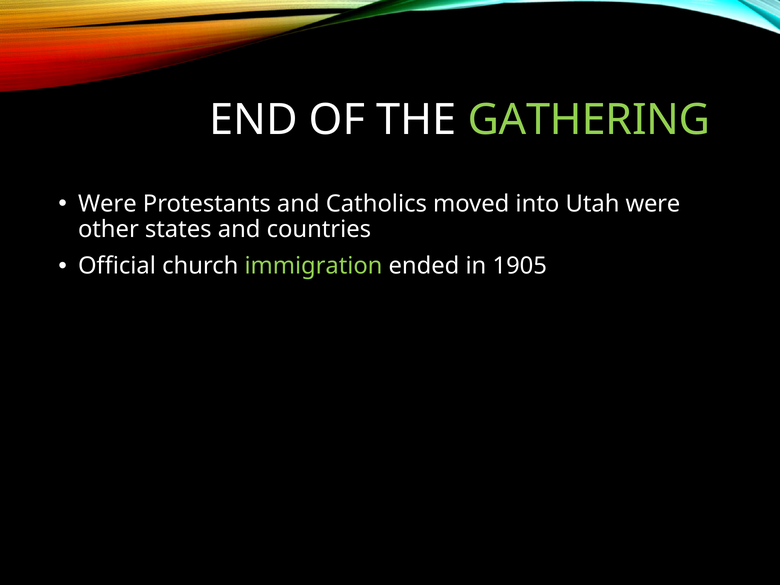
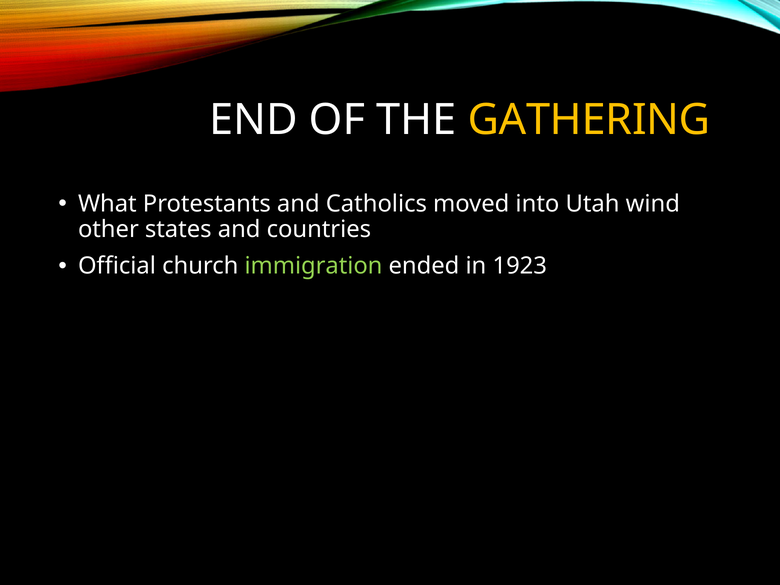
GATHERING colour: light green -> yellow (589, 120)
Were: Were -> What (107, 204)
Utah were: were -> wind (653, 204)
1905: 1905 -> 1923 (520, 266)
